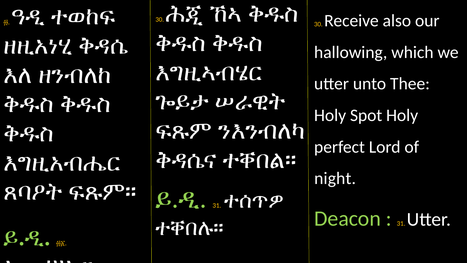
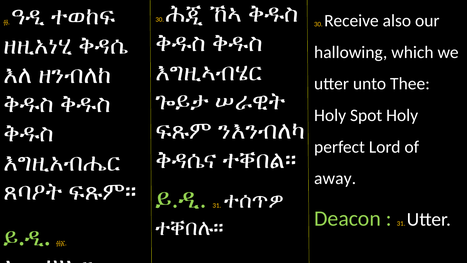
night: night -> away (335, 178)
